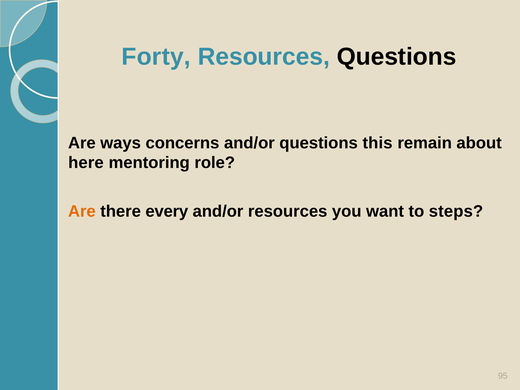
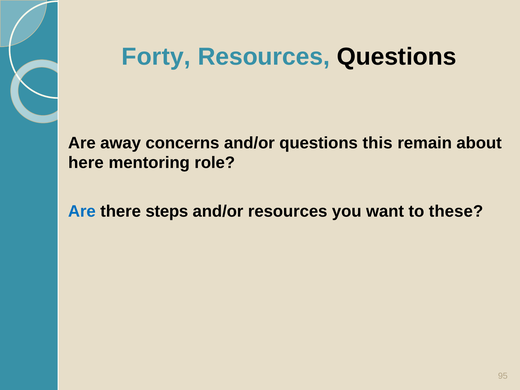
ways: ways -> away (121, 143)
Are colour: orange -> blue (82, 211)
every: every -> steps (167, 211)
steps: steps -> these (456, 211)
